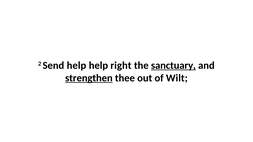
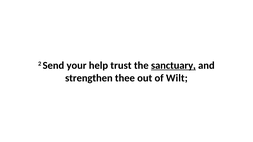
Send help: help -> your (77, 66)
right: right -> trust (121, 66)
strengthen underline: present -> none (89, 78)
